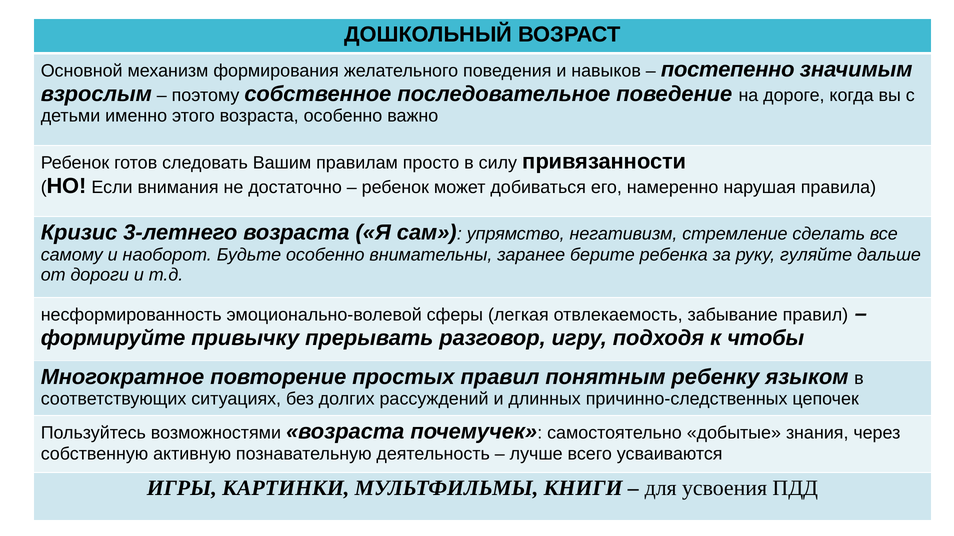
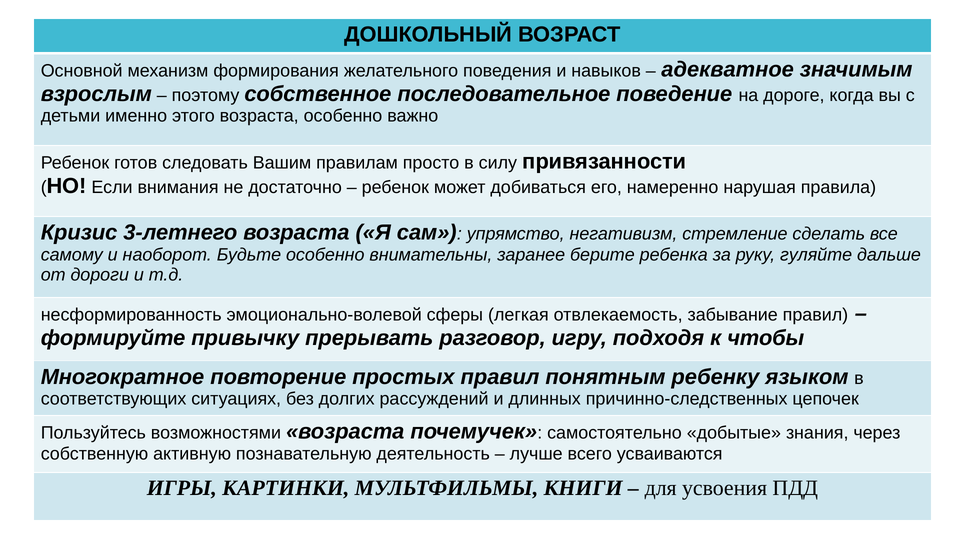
постепенно: постепенно -> адекватное (728, 70)
